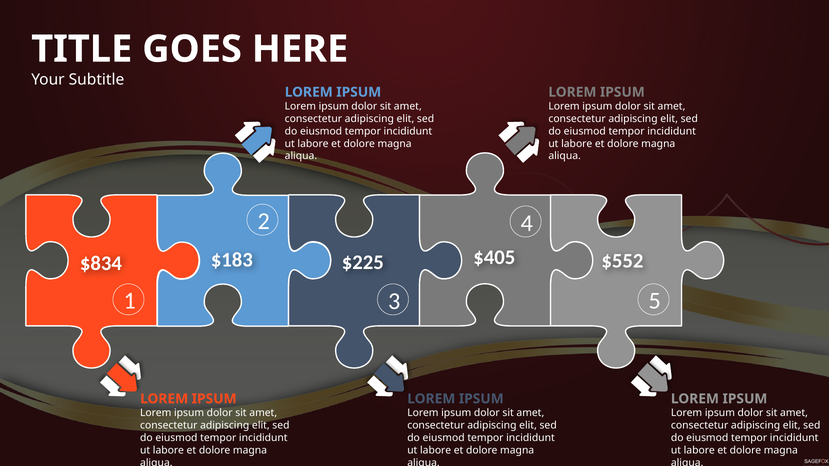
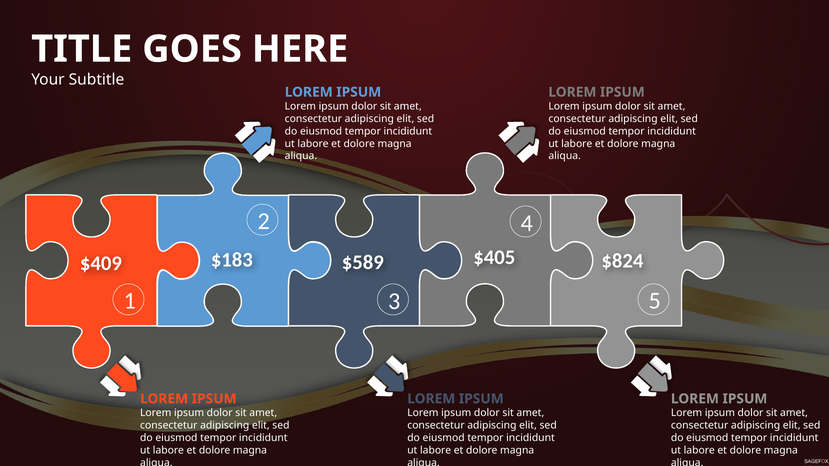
$552: $552 -> $824 (622, 261)
$225: $225 -> $589 (363, 263)
$834: $834 -> $409 (101, 264)
